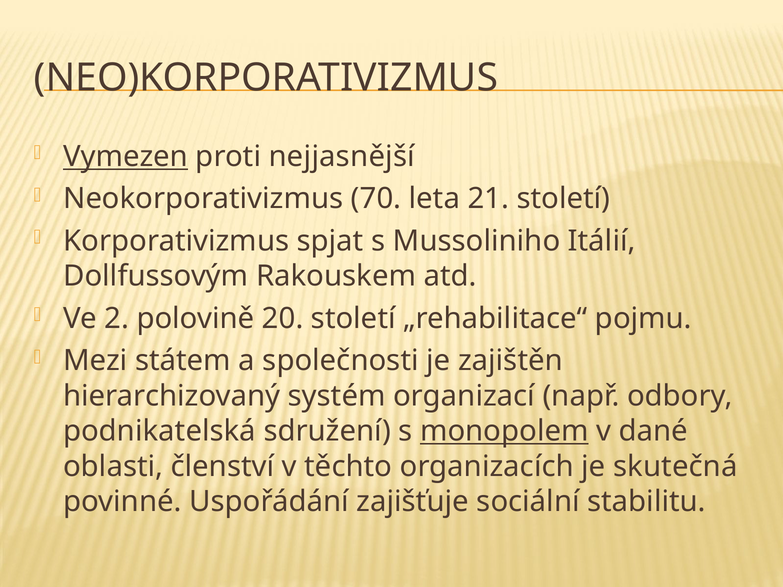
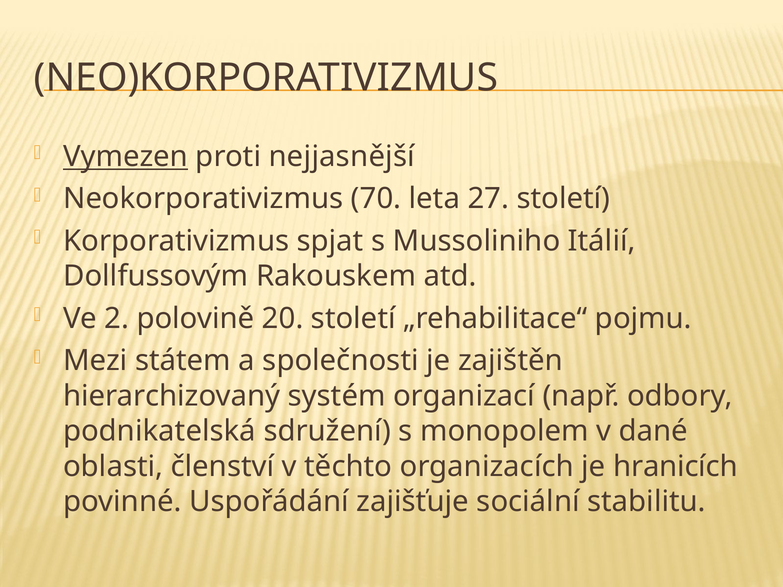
21: 21 -> 27 (488, 199)
monopolem underline: present -> none (504, 431)
skutečná: skutečná -> hranicích (676, 467)
